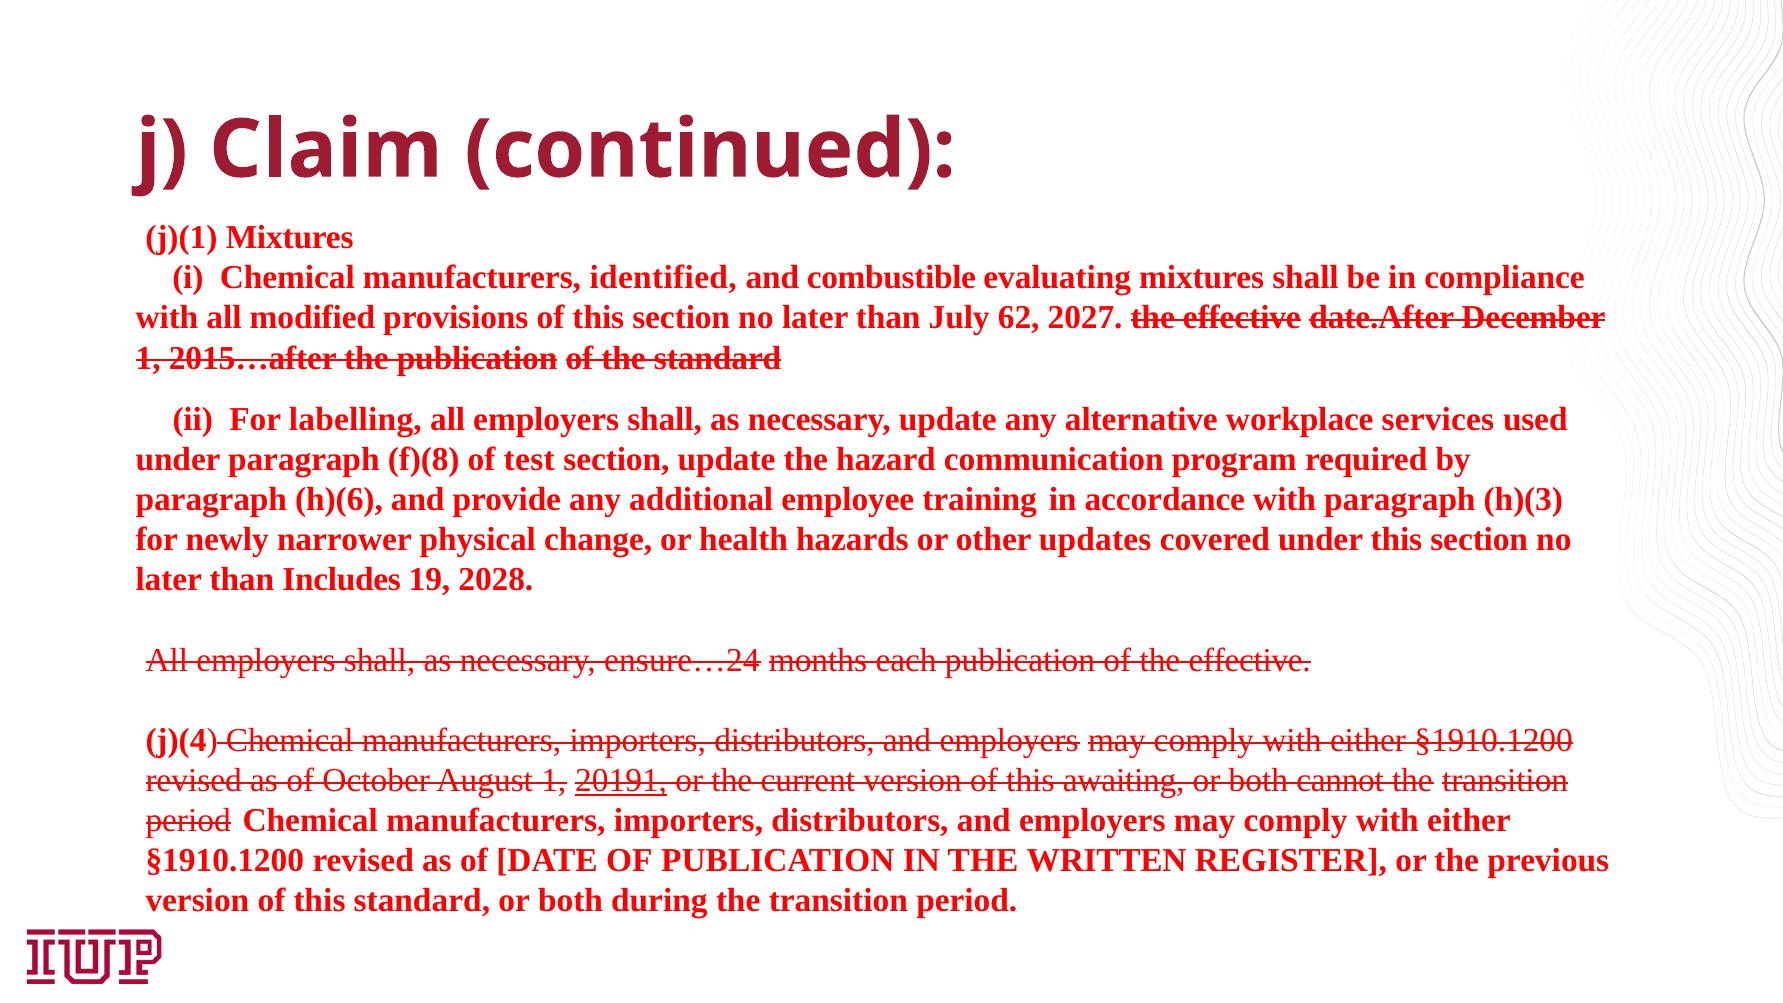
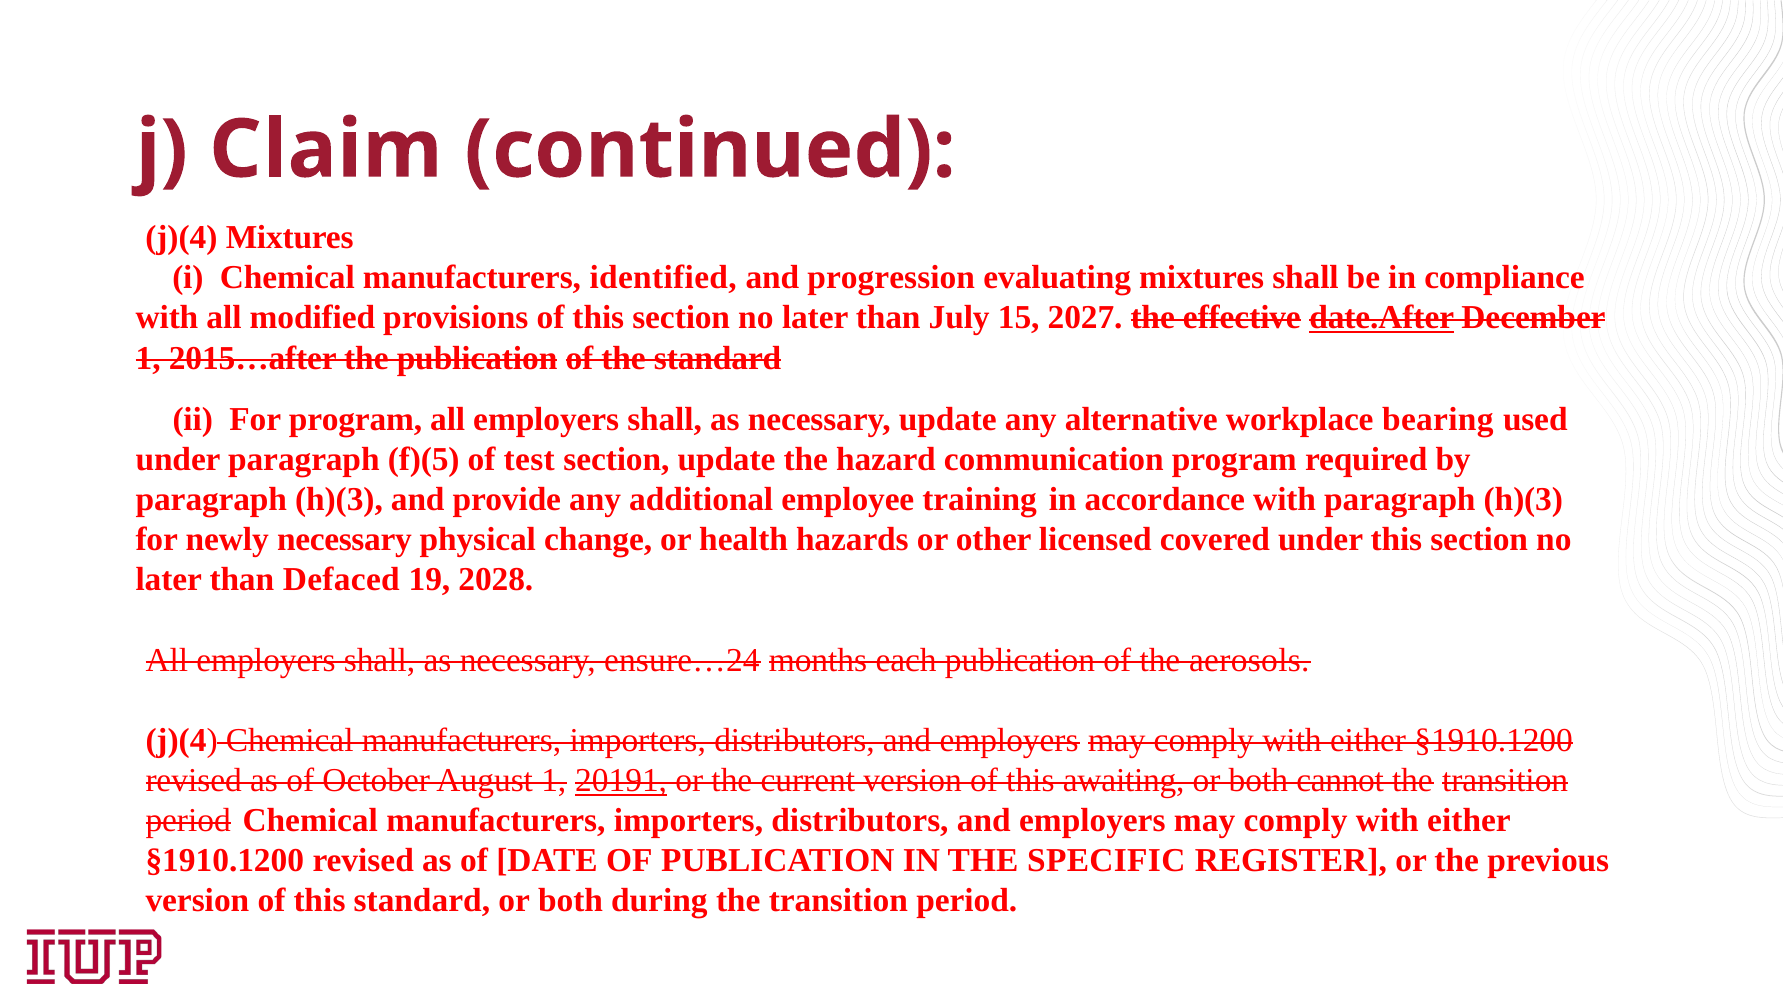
j)(1: j)(1 -> j)(4 (181, 238)
combustible: combustible -> progression (891, 278)
62: 62 -> 15 (1019, 318)
date.After underline: none -> present (1382, 318)
For labelling: labelling -> program (356, 419)
services: services -> bearing (1438, 419)
f)(8: f)(8 -> f)(5 (424, 459)
h)(6: h)(6 -> h)(3 (339, 500)
newly narrower: narrower -> necessary (344, 540)
updates: updates -> licensed (1095, 540)
Includes: Includes -> Defaced (341, 580)
of the effective: effective -> aerosols (1249, 660)
WRITTEN: WRITTEN -> SPECIFIC (1106, 861)
